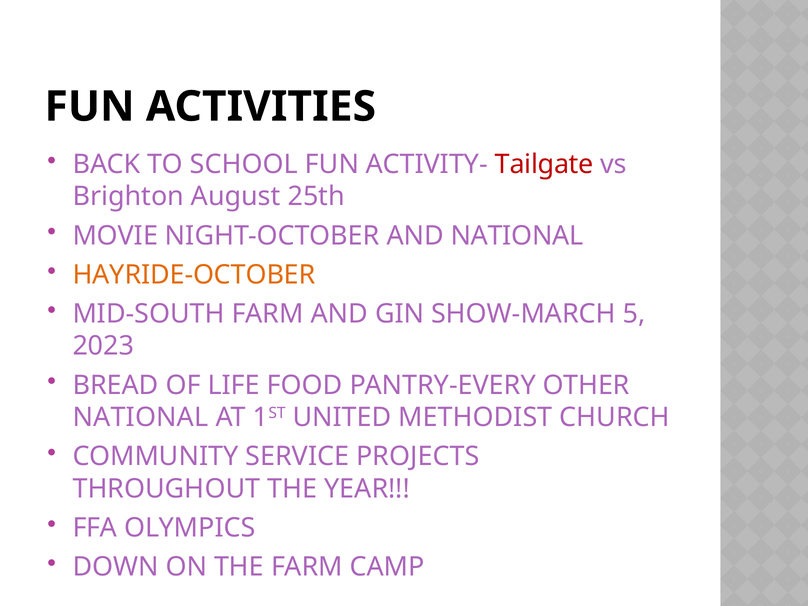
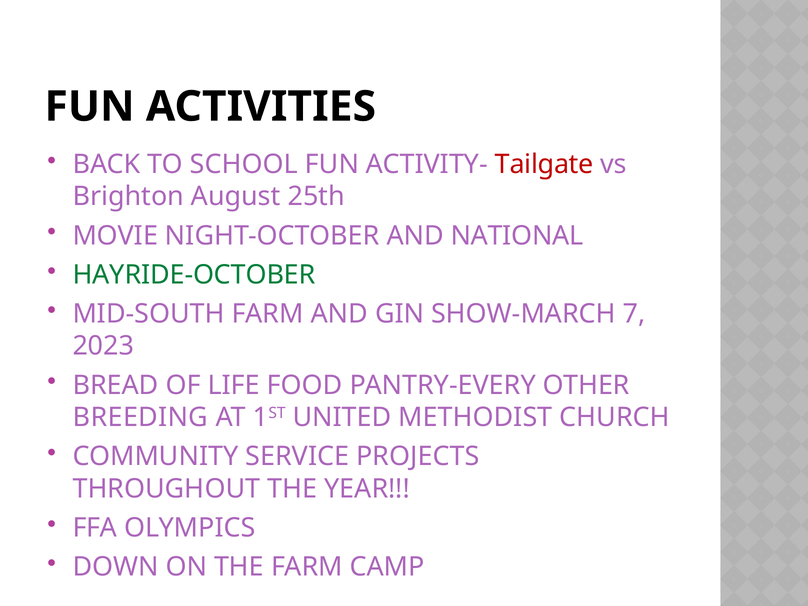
HAYRIDE-OCTOBER colour: orange -> green (194, 275)
5: 5 -> 7 (634, 314)
NATIONAL: NATIONAL -> BREEDING (140, 417)
